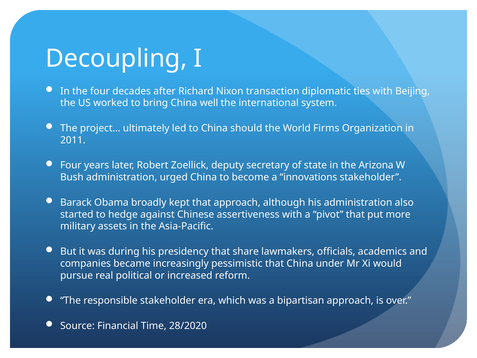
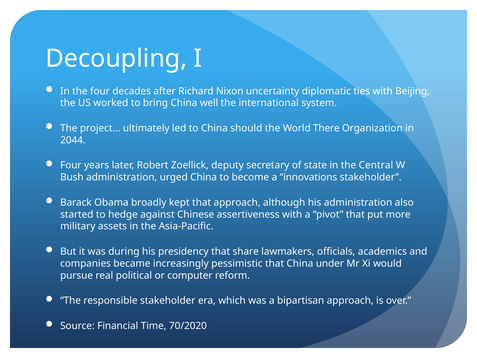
transaction: transaction -> uncertainty (273, 91)
Firms: Firms -> There (326, 128)
2011: 2011 -> 2044 (73, 140)
Arizona: Arizona -> Central (376, 165)
increased: increased -> computer (190, 275)
28/2020: 28/2020 -> 70/2020 (188, 326)
